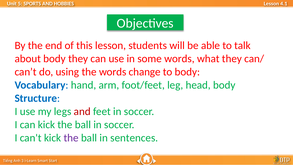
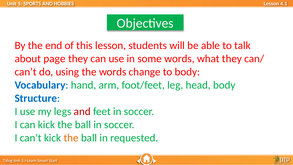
about body: body -> page (55, 59)
the colour: purple -> orange (71, 138)
sentences: sentences -> requested (134, 138)
